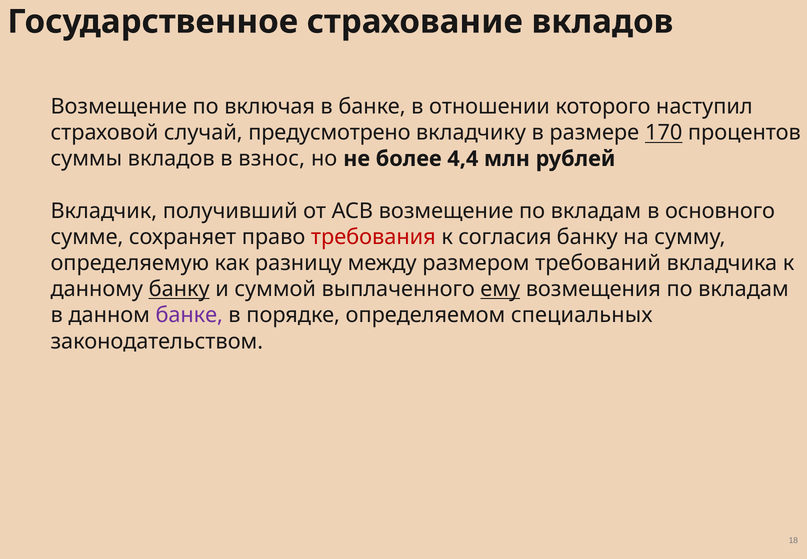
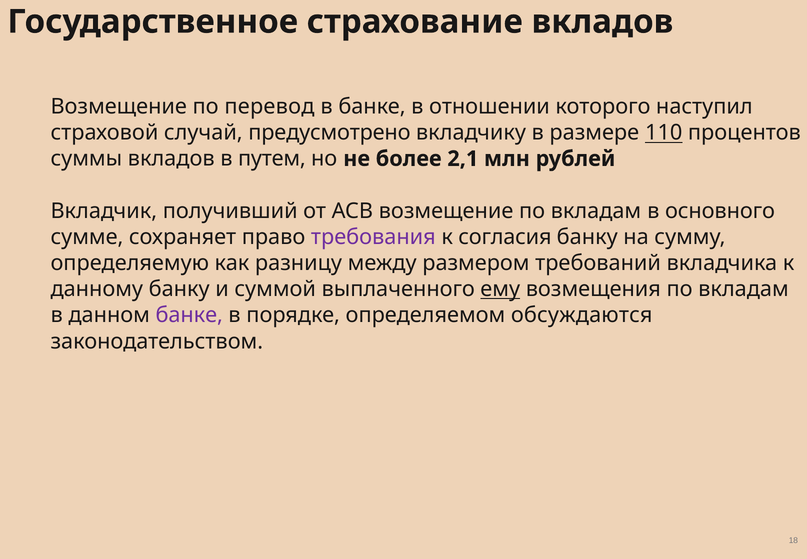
включая: включая -> перевод (269, 107)
170: 170 -> 110 (664, 133)
взнос: взнос -> путем (272, 159)
4,4: 4,4 -> 2,1 (463, 159)
требования colour: red -> purple (373, 237)
банку underline: present -> none (179, 289)
специальных: специальных -> обсуждаются (582, 315)
